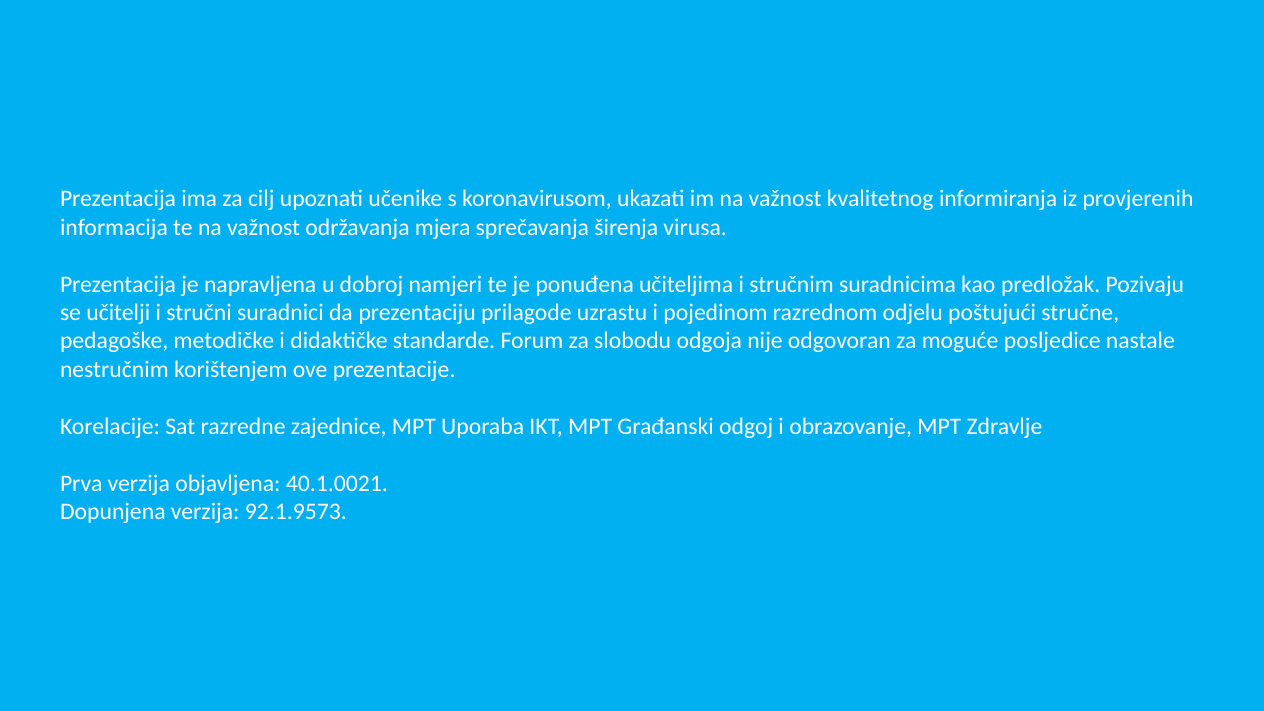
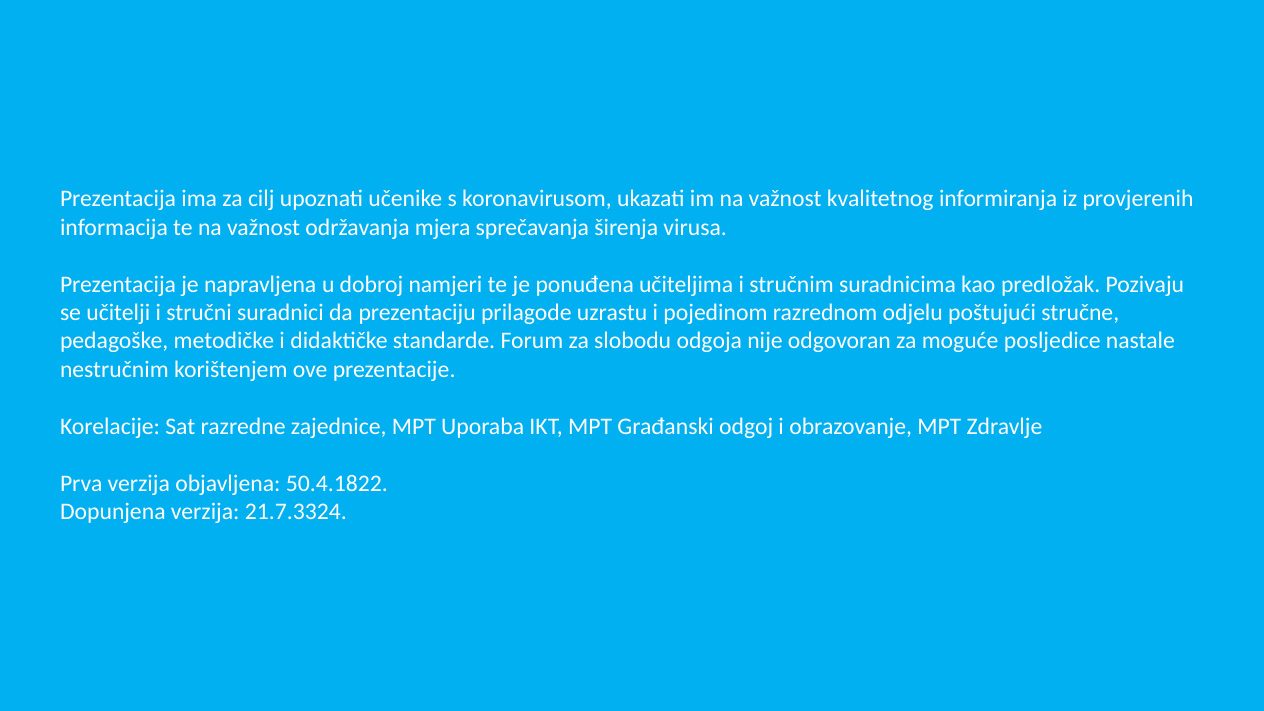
40.1.0021: 40.1.0021 -> 50.4.1822 (337, 483)
92.1.9573: 92.1.9573 -> 21.7.3324 (296, 512)
